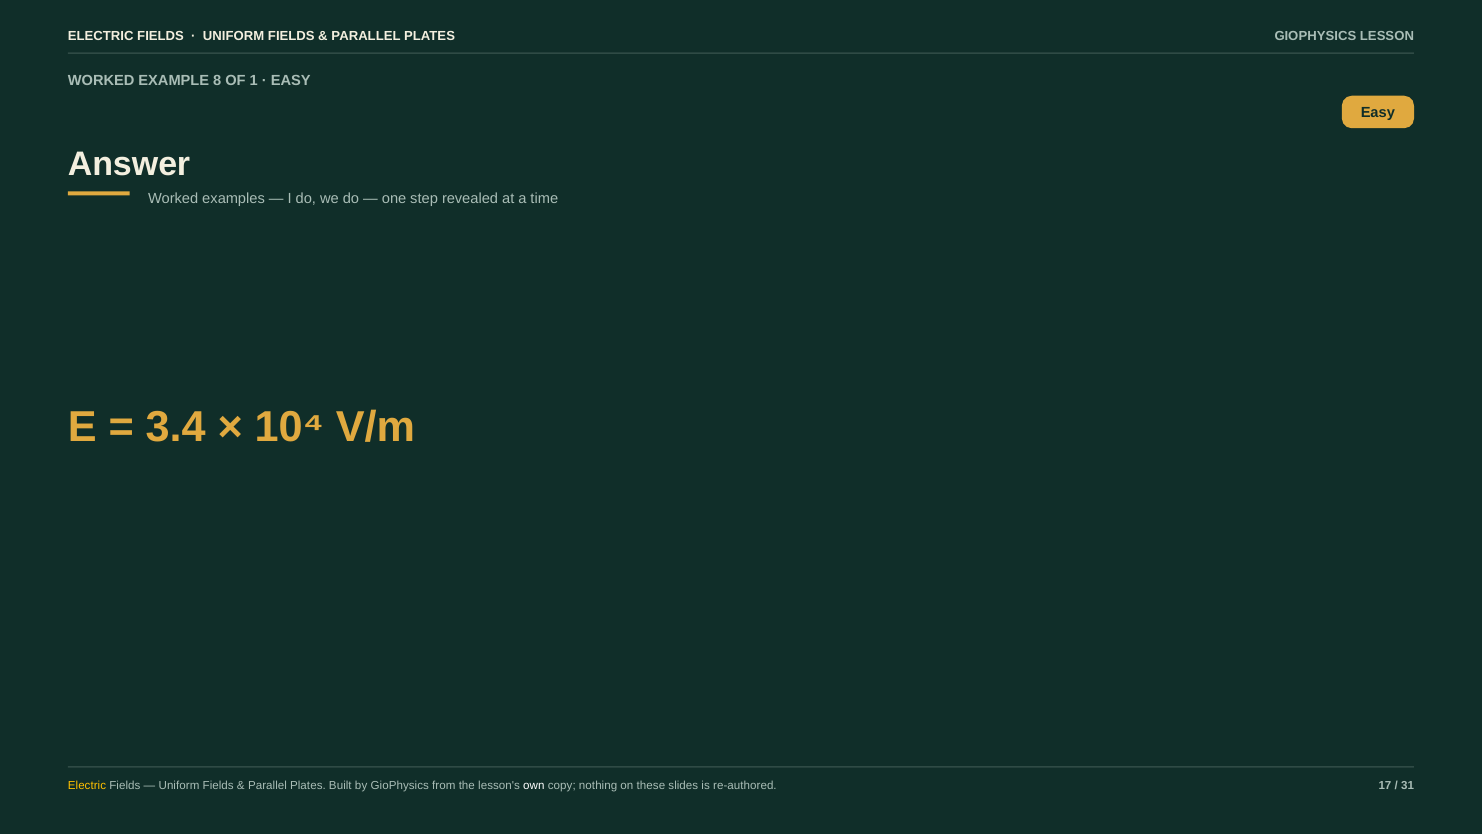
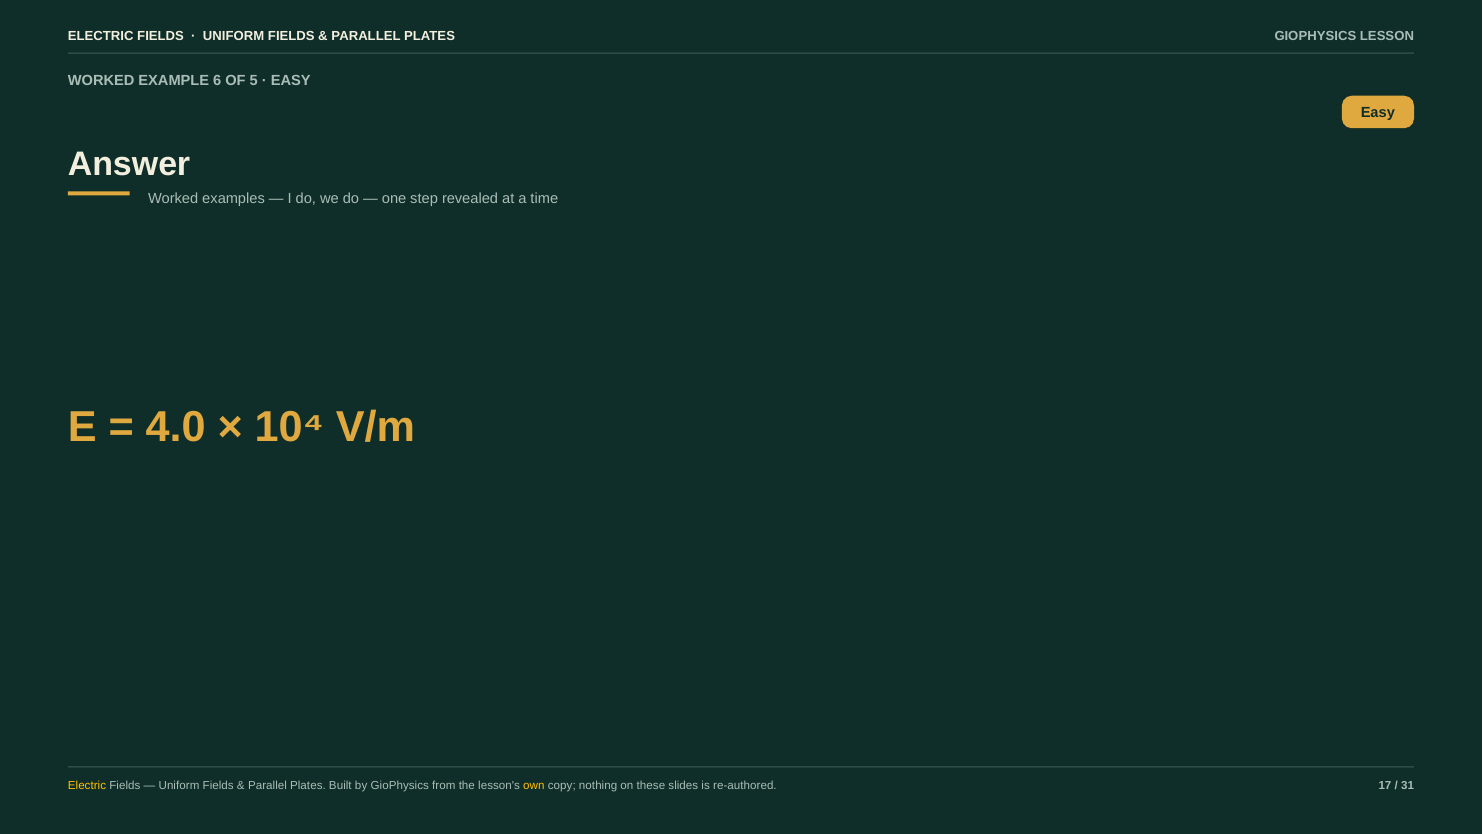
8: 8 -> 6 (217, 81)
1: 1 -> 5 (254, 81)
3.4: 3.4 -> 4.0 (176, 427)
own colour: white -> yellow (534, 786)
